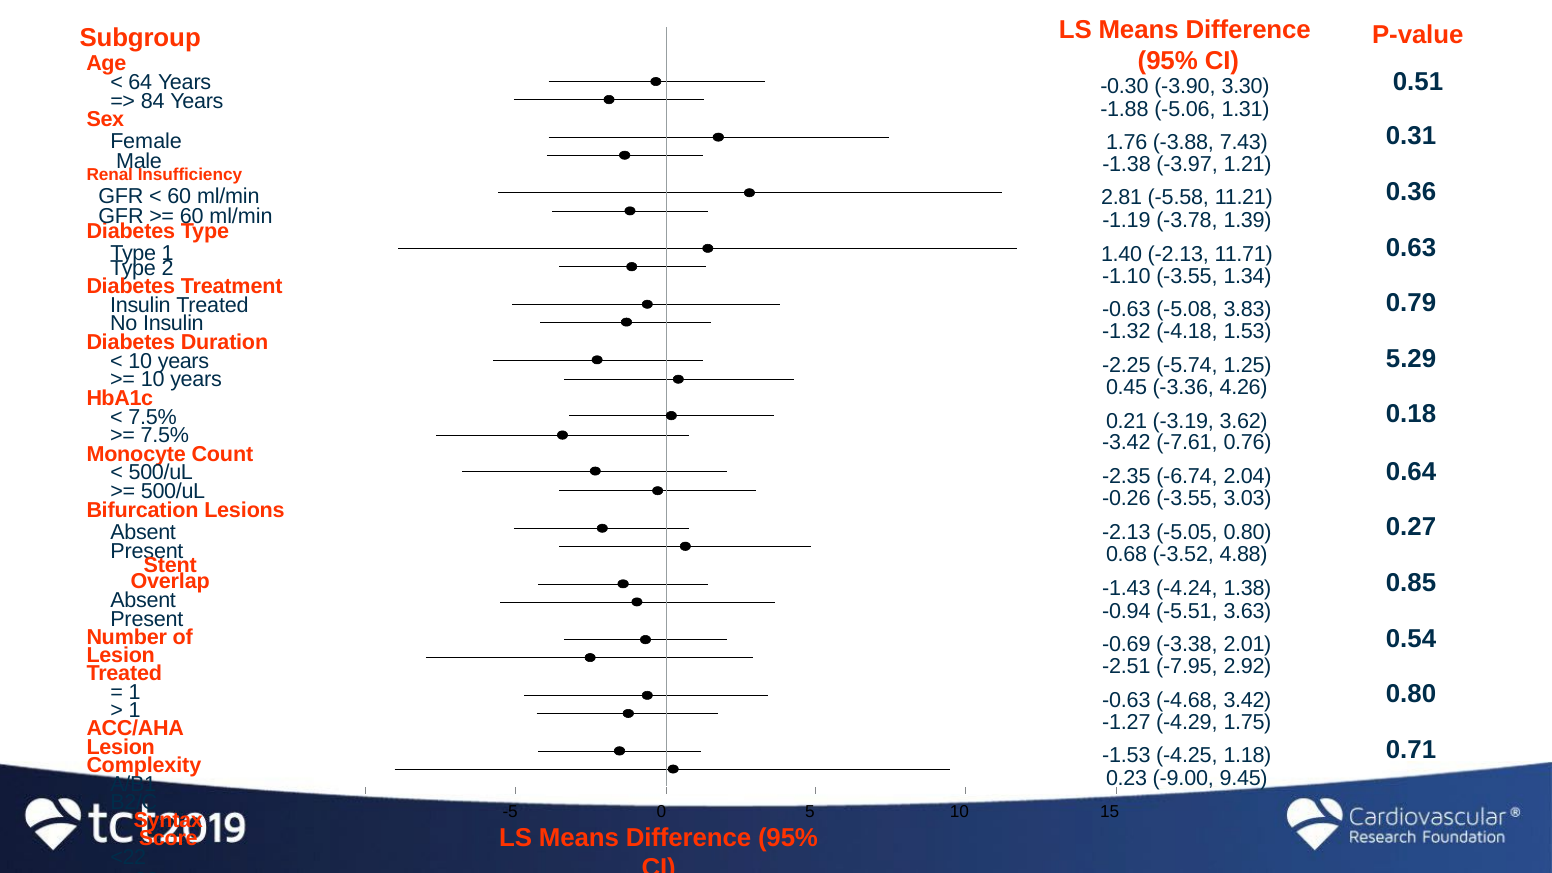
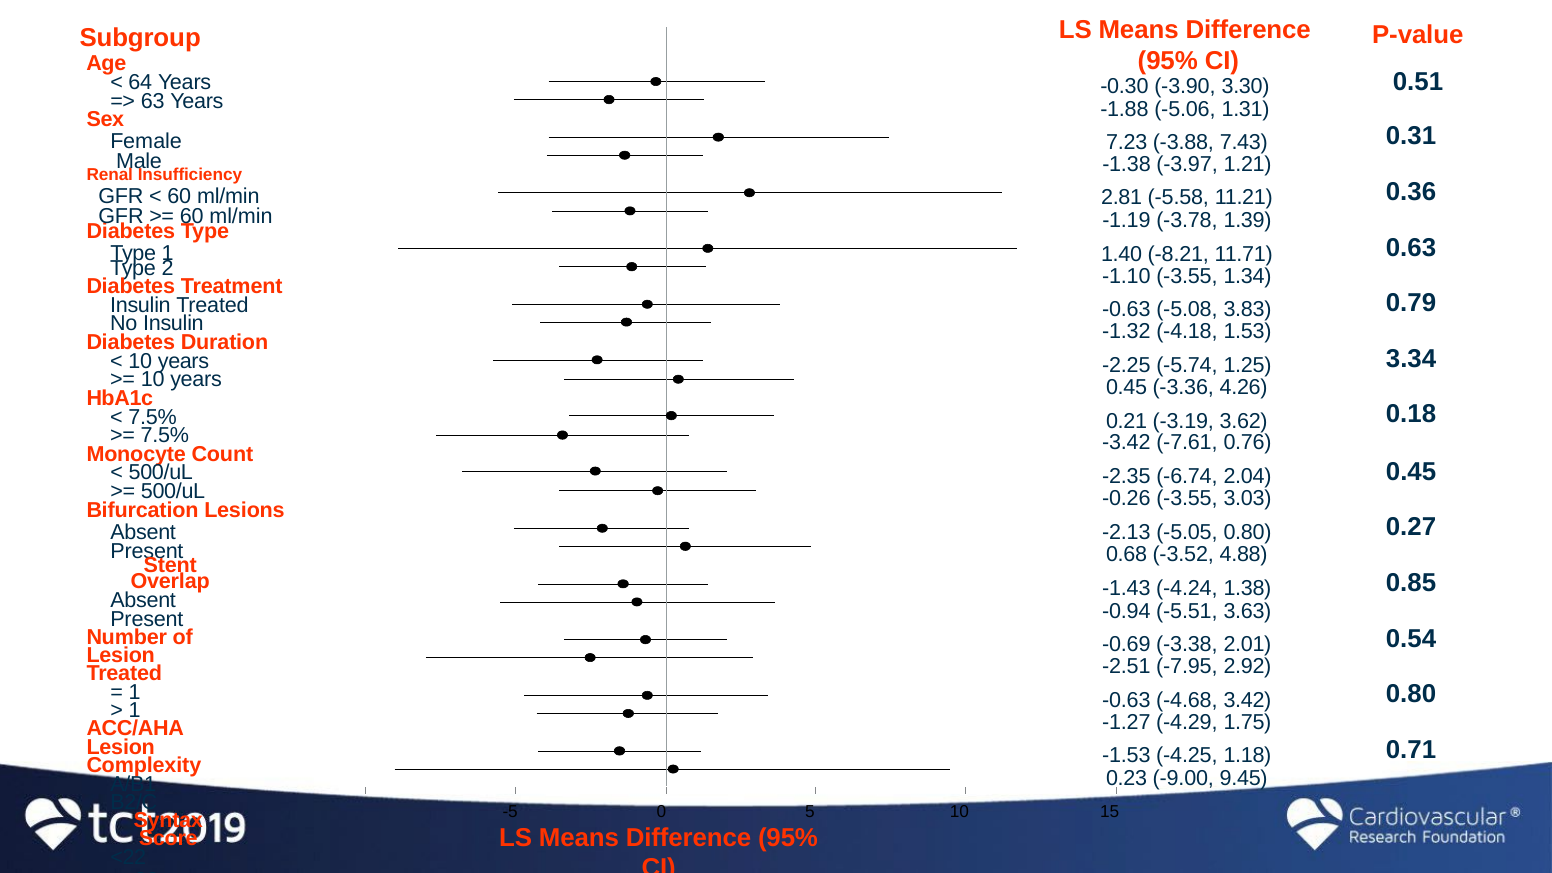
84: 84 -> 63 (153, 101)
1.76: 1.76 -> 7.23 (1127, 142)
1.40 -2.13: -2.13 -> -8.21 (1178, 254)
5.29: 5.29 -> 3.34 (1411, 359)
0.64: 0.64 -> 0.45 (1411, 472)
